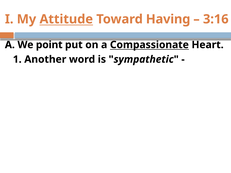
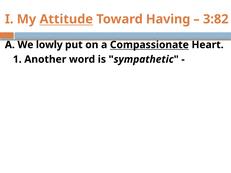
3:16: 3:16 -> 3:82 (216, 19)
point: point -> lowly (49, 45)
